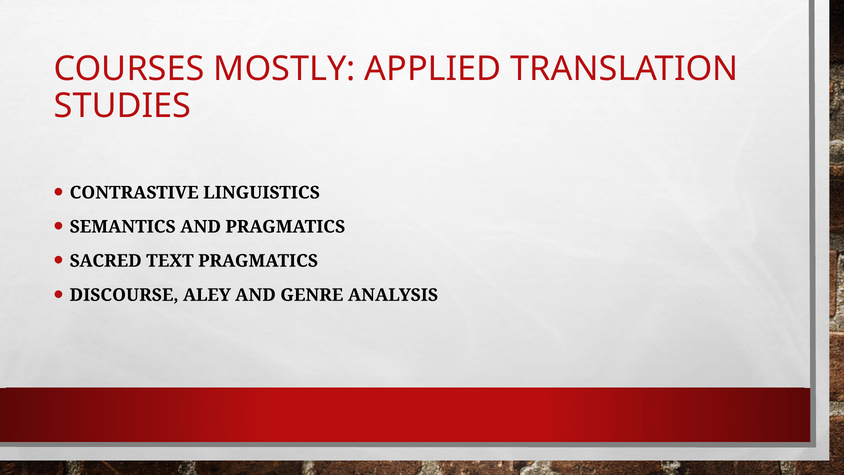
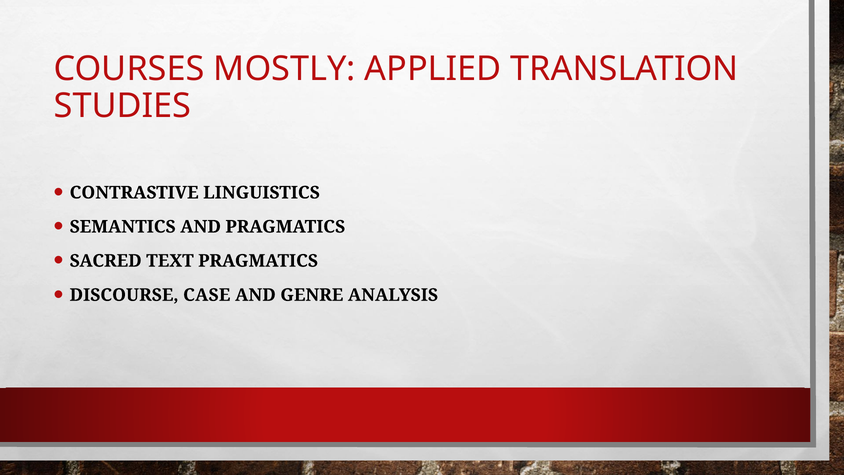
ALEY: ALEY -> CASE (207, 295)
